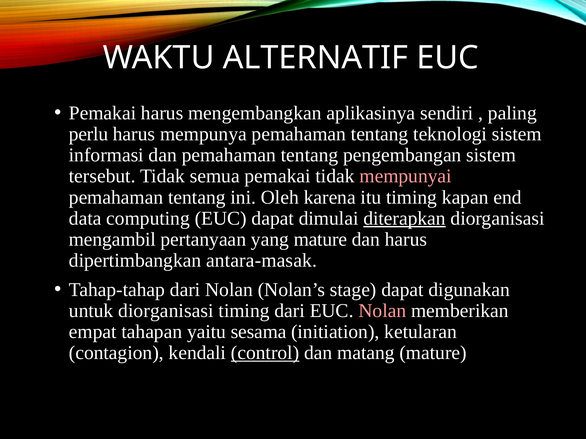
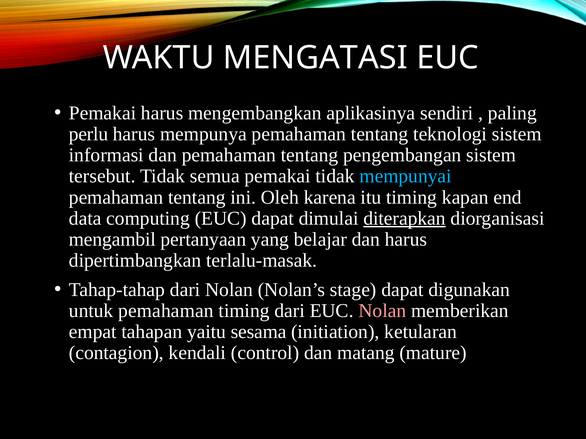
ALTERNATIF: ALTERNATIF -> MENGATASI (315, 58)
mempunyai colour: pink -> light blue (406, 176)
yang mature: mature -> belajar (320, 240)
antara-masak: antara-masak -> terlalu-masak (262, 261)
untuk diorganisasi: diorganisasi -> pemahaman (166, 311)
control underline: present -> none (265, 353)
